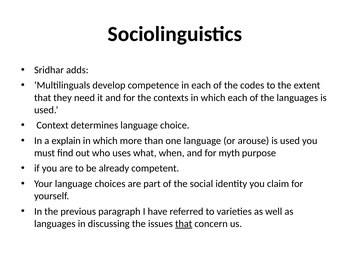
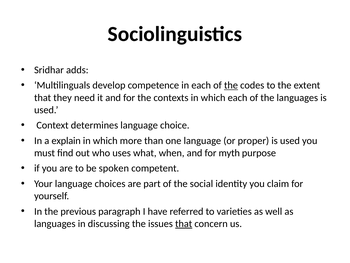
the underline: none -> present (231, 85)
arouse: arouse -> proper (253, 140)
already: already -> spoken (114, 168)
